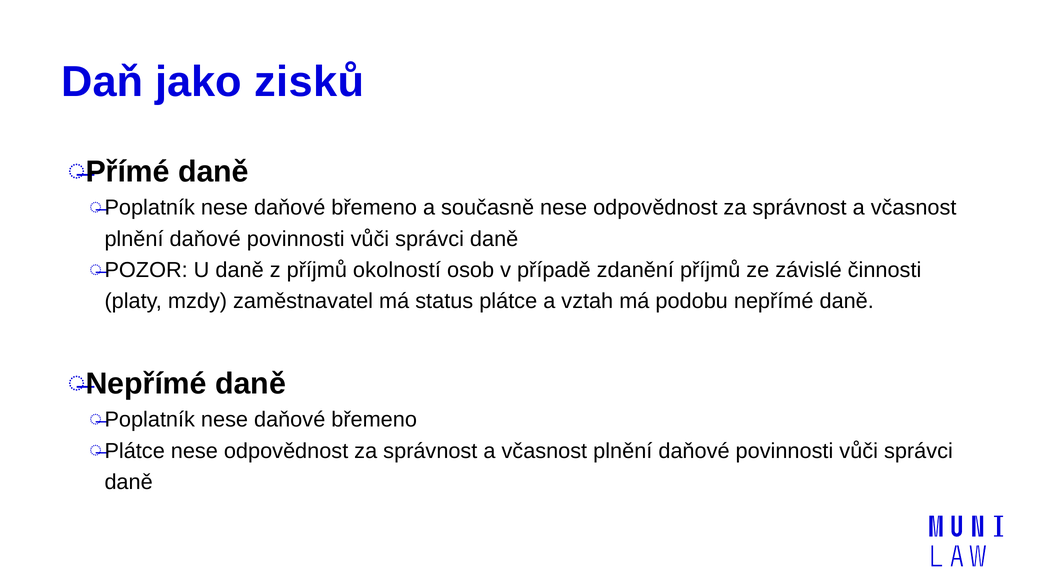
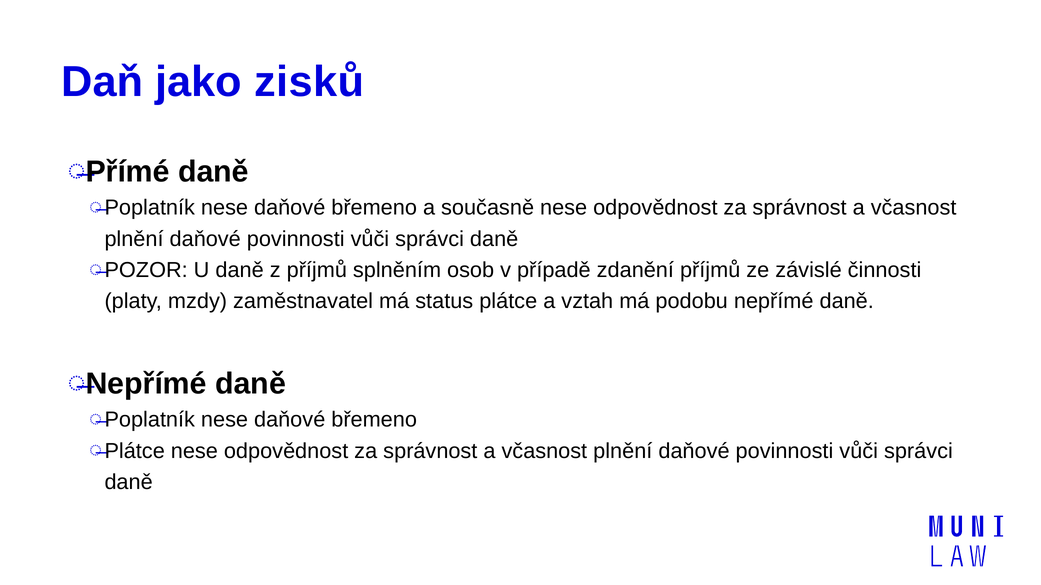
okolností: okolností -> splněním (397, 270)
